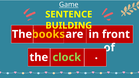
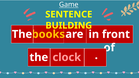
clock colour: light green -> pink (67, 57)
